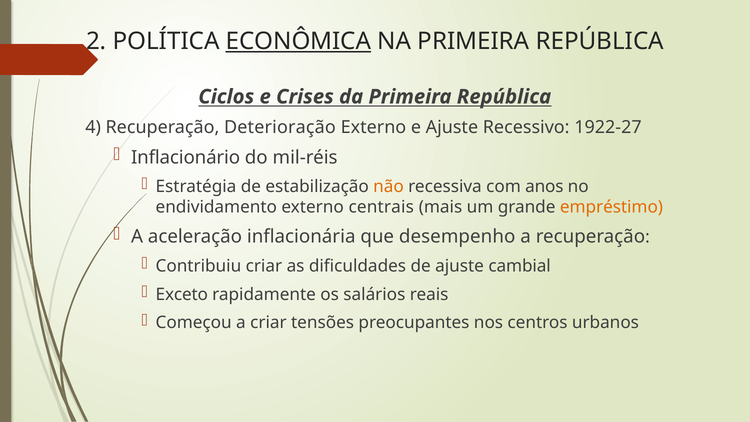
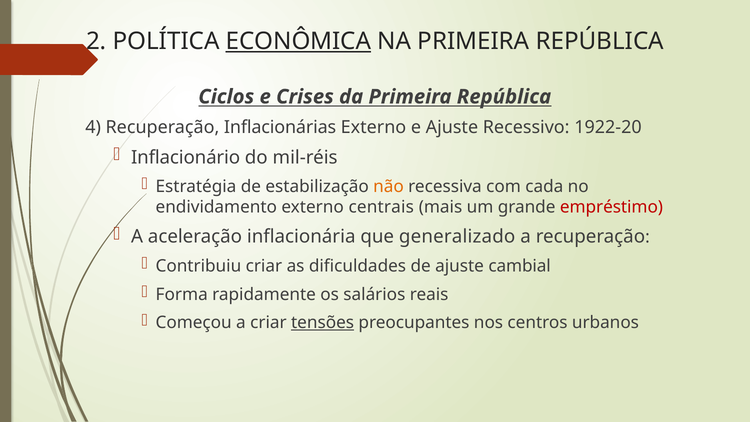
Deterioração: Deterioração -> Inflacionárias (280, 127)
1922-27: 1922-27 -> 1922-20 (608, 127)
anos: anos -> cada (544, 187)
empréstimo colour: orange -> red (611, 207)
desempenho: desempenho -> generalizado (457, 237)
Exceto: Exceto -> Forma (182, 294)
tensões underline: none -> present (323, 323)
